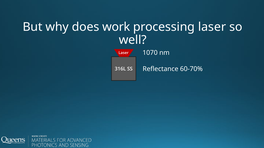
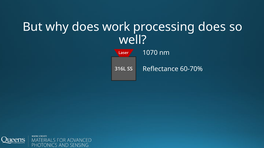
processing laser: laser -> does (212, 27)
